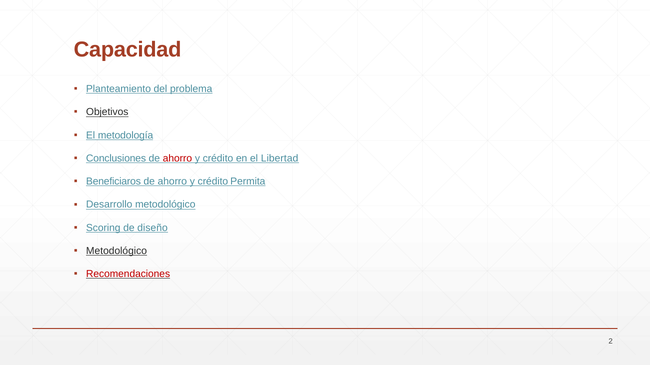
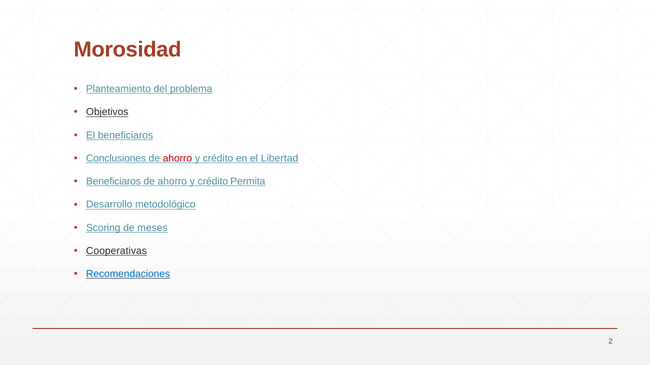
Capacidad: Capacidad -> Morosidad (128, 50)
El metodología: metodología -> beneficiaros (126, 135)
diseño: diseño -> meses (153, 228)
Metodológico: Metodológico -> Cooperativas (116, 251)
Recomendaciones colour: red -> blue (128, 274)
